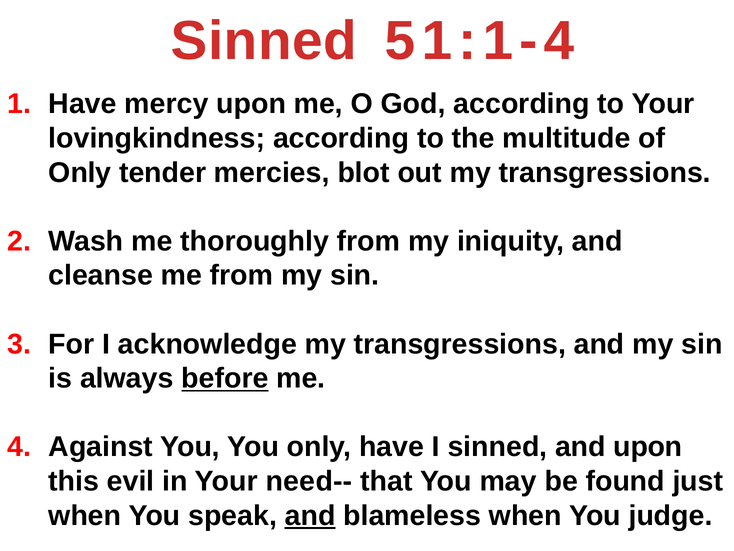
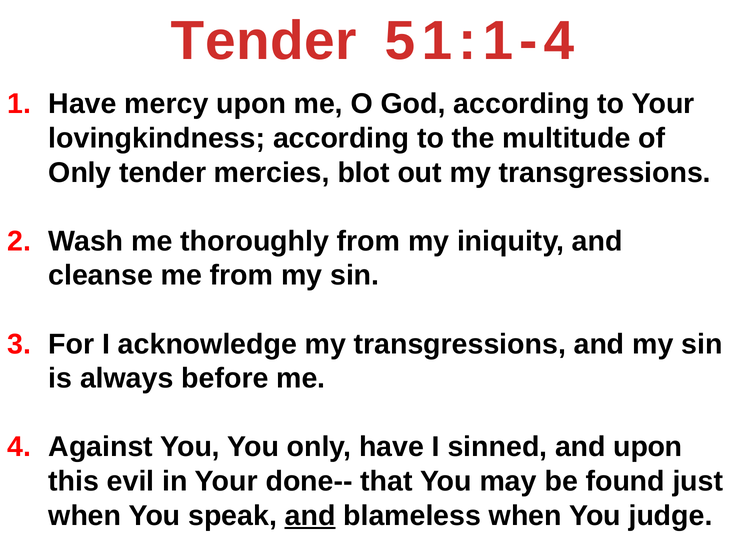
Sinned: Sinned -> Tender (264, 41)
before underline: present -> none (225, 378)
need--: need-- -> done-- (309, 481)
